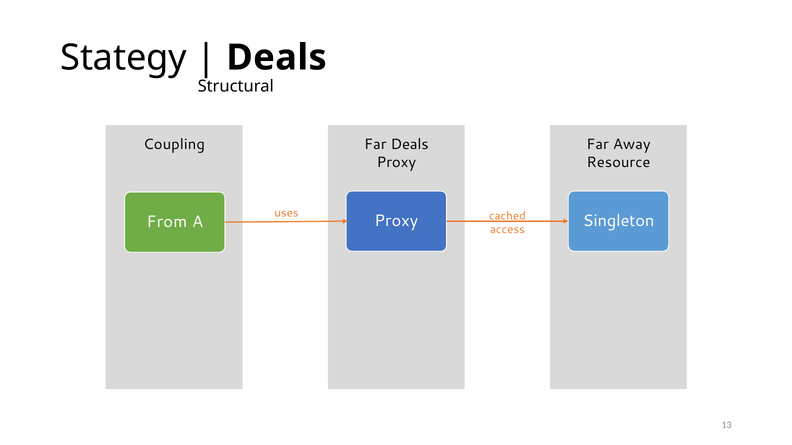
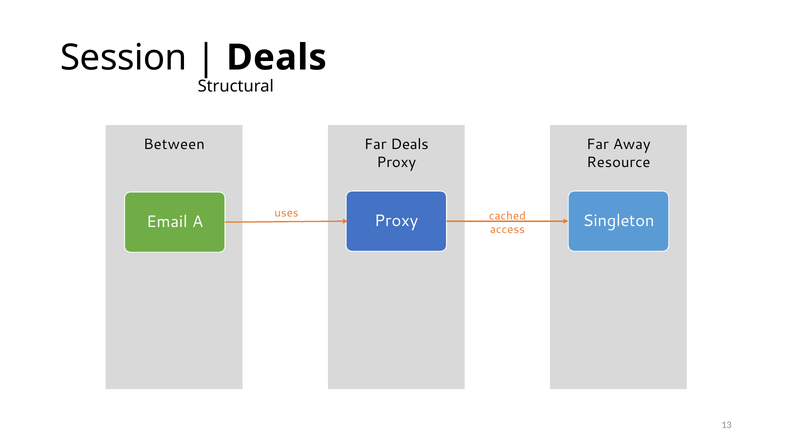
Stategy: Stategy -> Session (124, 58)
Coupling: Coupling -> Between (174, 145)
From: From -> Email (167, 222)
